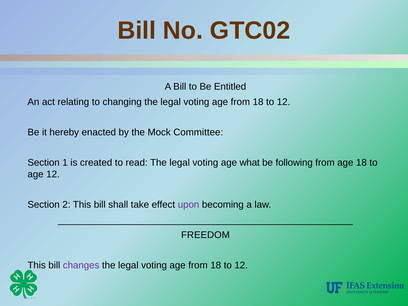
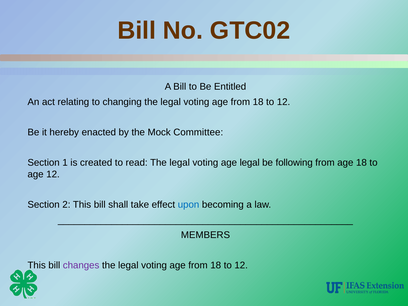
age what: what -> legal (250, 163)
upon colour: purple -> blue (189, 205)
FREEDOM: FREEDOM -> MEMBERS (205, 235)
